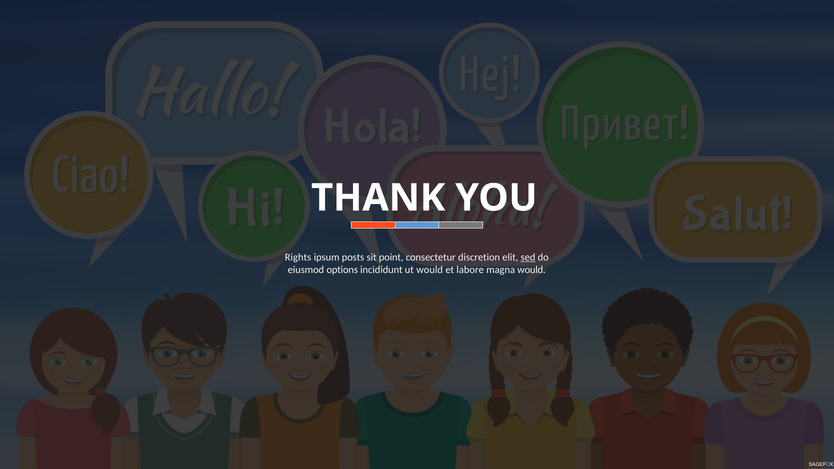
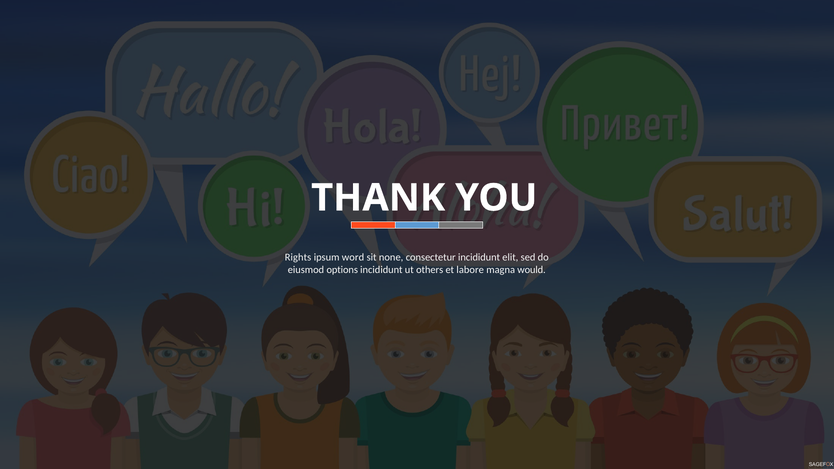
posts: posts -> word (353, 257)
point: point -> none (391, 257)
consectetur discretion: discretion -> incididunt (479, 257)
sed underline: present -> none (528, 257)
ut would: would -> others (430, 270)
